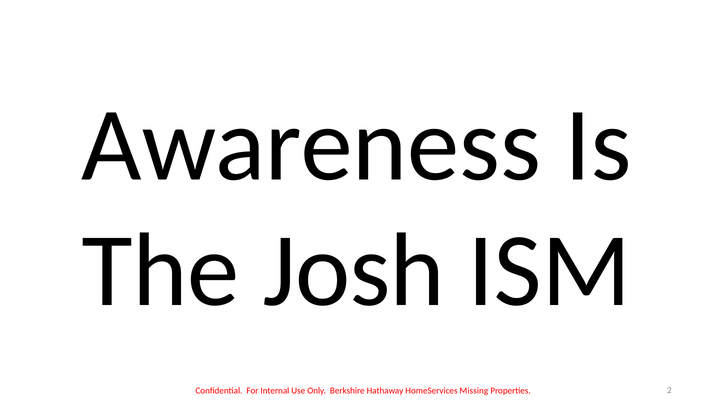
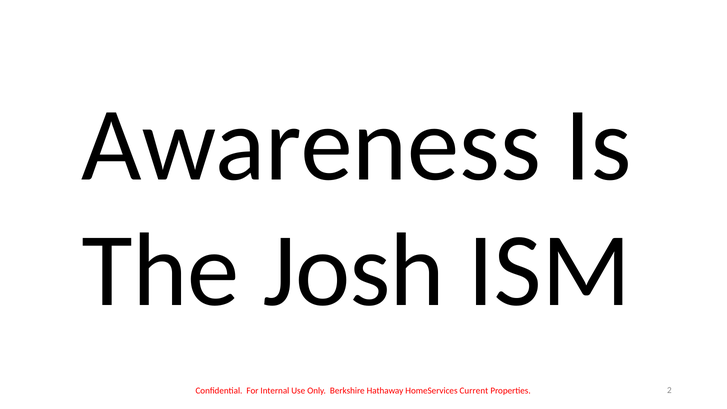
Missing: Missing -> Current (474, 391)
